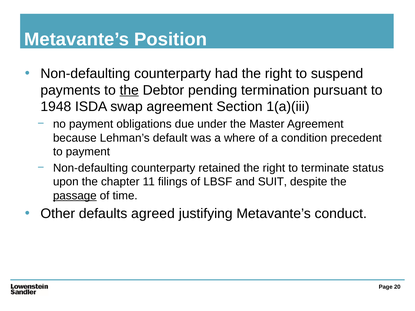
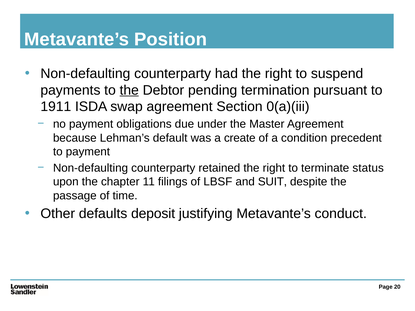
1948: 1948 -> 1911 (56, 107)
1(a)(iii: 1(a)(iii -> 0(a)(iii (288, 107)
where: where -> create (240, 138)
passage underline: present -> none (75, 196)
agreed: agreed -> deposit (153, 214)
